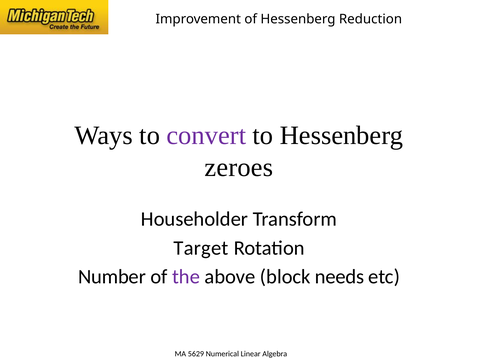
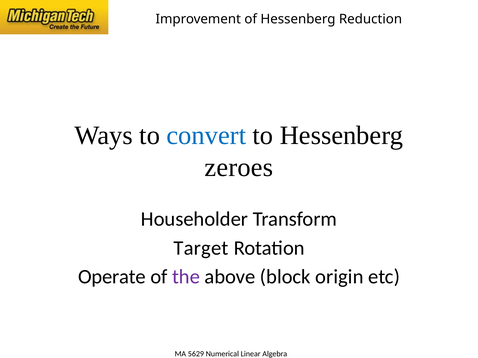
convert colour: purple -> blue (206, 136)
Number: Number -> Operate (112, 277)
needs: needs -> origin (339, 277)
